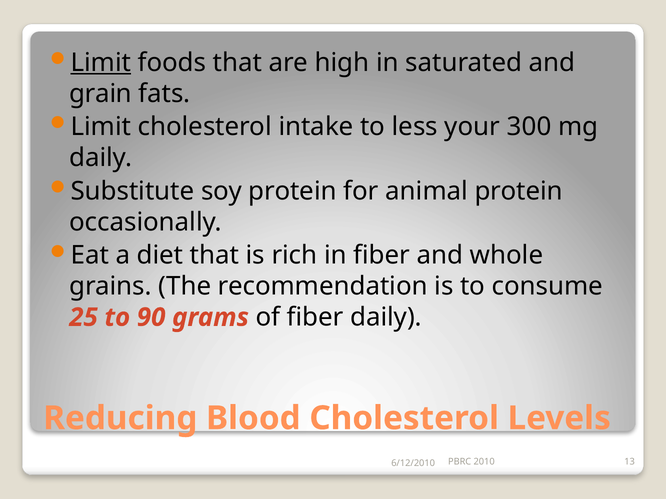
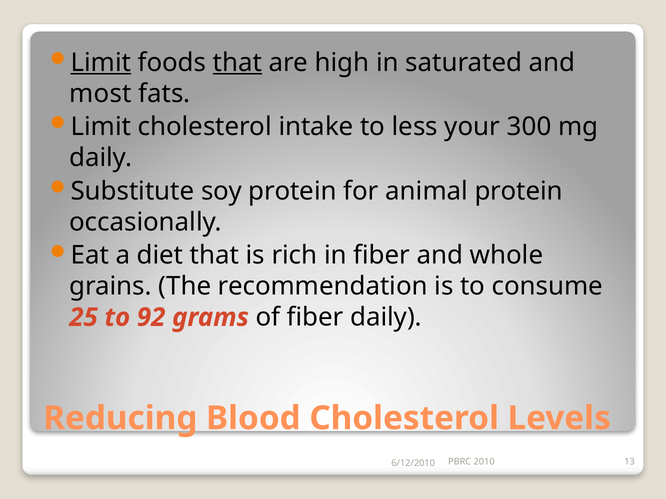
that underline: none -> present (237, 63)
grain: grain -> most (100, 94)
90: 90 -> 92 (151, 318)
